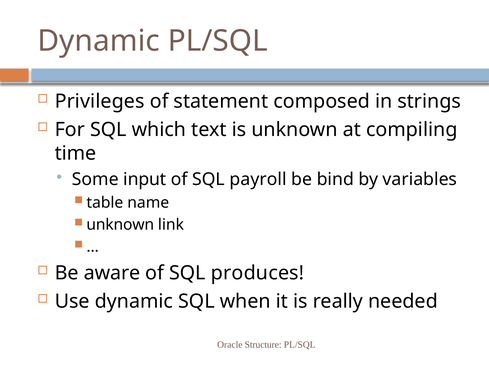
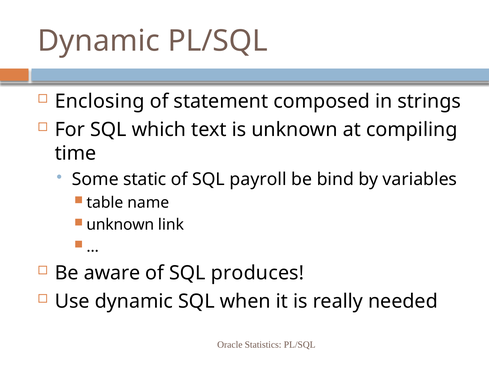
Privileges: Privileges -> Enclosing (100, 101)
input: input -> static (145, 179)
Structure: Structure -> Statistics (263, 345)
